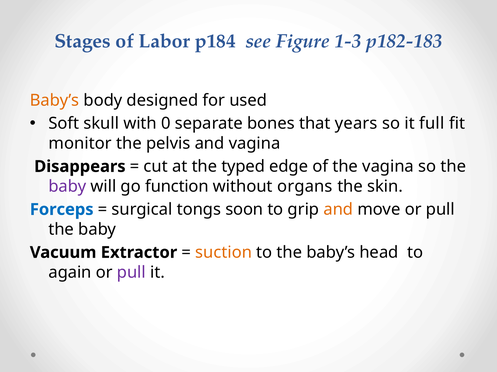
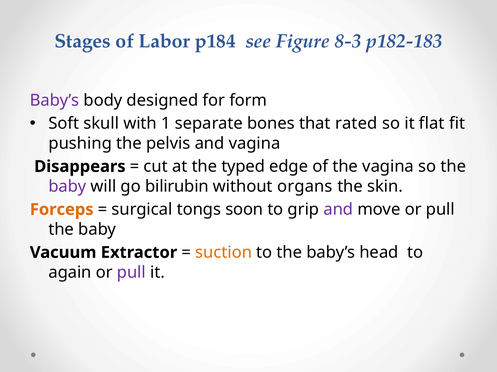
1-3: 1-3 -> 8-3 (348, 41)
Baby’s colour: orange -> purple (55, 101)
used: used -> form (248, 101)
0: 0 -> 1 (166, 124)
years: years -> rated (356, 124)
full: full -> flat (432, 124)
monitor: monitor -> pushing (80, 144)
function: function -> bilirubin (177, 187)
Forceps colour: blue -> orange (62, 210)
and colour: orange -> purple (338, 210)
